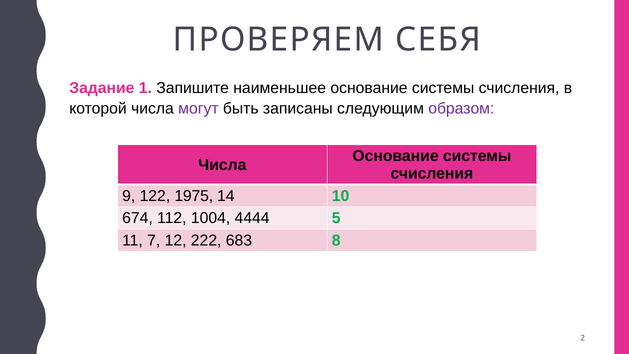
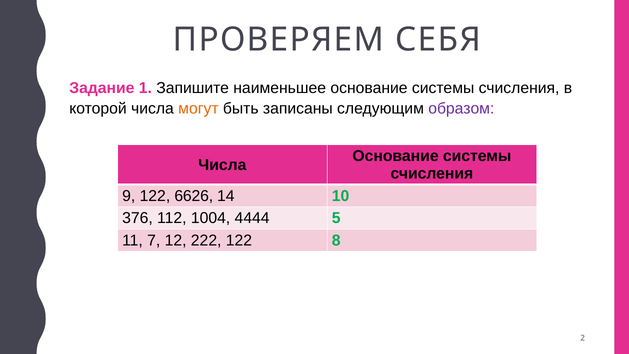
могут colour: purple -> orange (198, 109)
1975: 1975 -> 6626 (194, 196)
674: 674 -> 376 (137, 218)
222 683: 683 -> 122 (239, 240)
